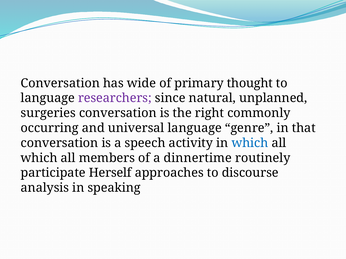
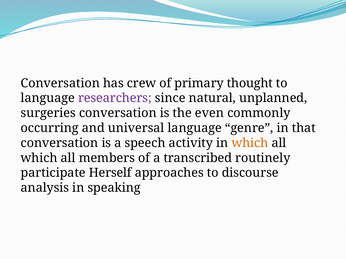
wide: wide -> crew (142, 83)
right: right -> even (209, 113)
which colour: blue -> orange (250, 143)
dinnertime: dinnertime -> transcribed (198, 158)
